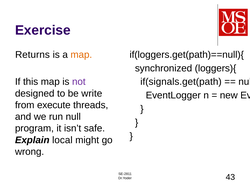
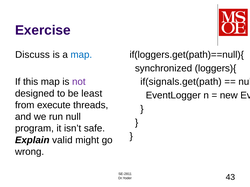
Returns: Returns -> Discuss (32, 55)
map colour: orange -> blue (81, 55)
write: write -> least (92, 94)
local: local -> valid (62, 140)
